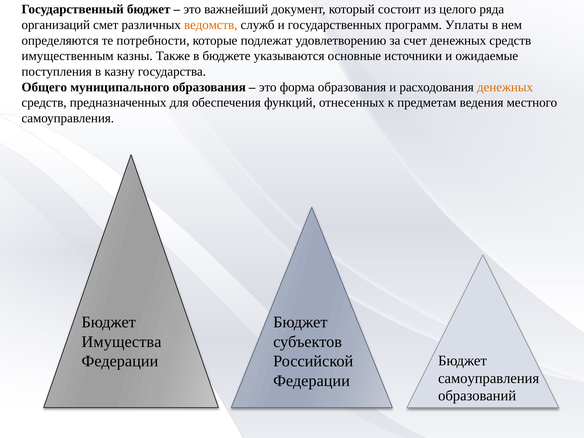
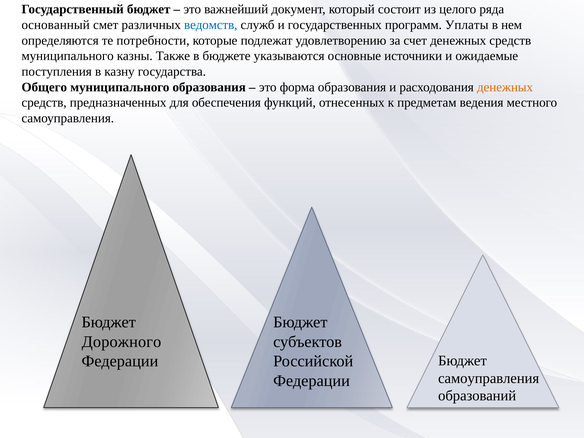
организаций: организаций -> основанный (56, 25)
ведомств colour: orange -> blue (211, 25)
имущественным: имущественным -> муниципального (68, 56)
Имущества: Имущества -> Дорожного (121, 342)
